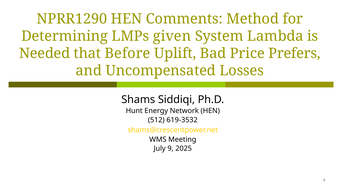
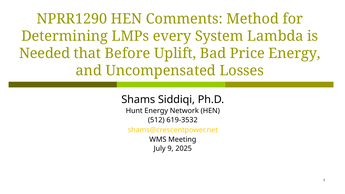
given: given -> every (172, 36)
Price Prefers: Prefers -> Energy (294, 53)
